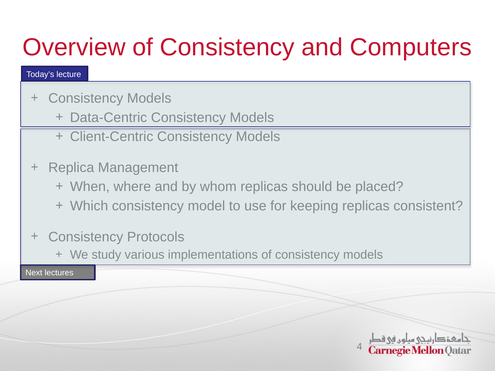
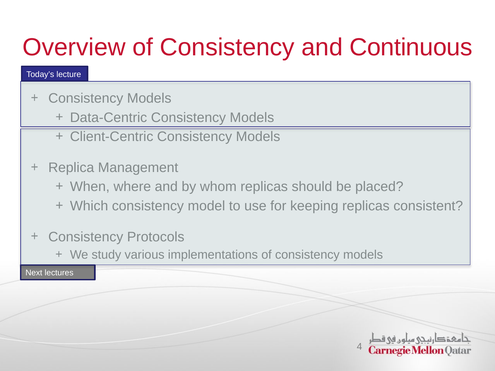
Computers: Computers -> Continuous (411, 48)
